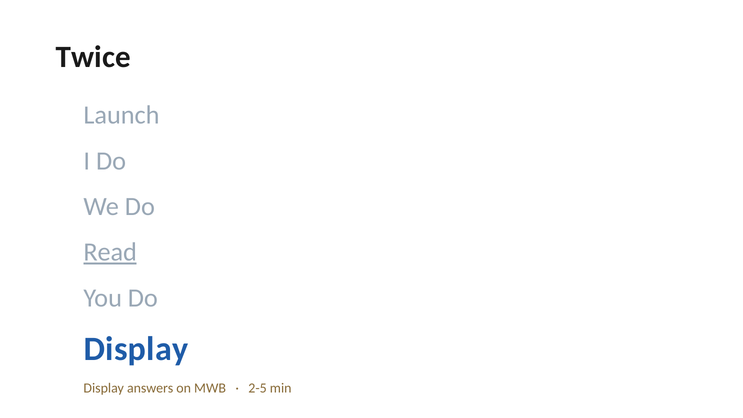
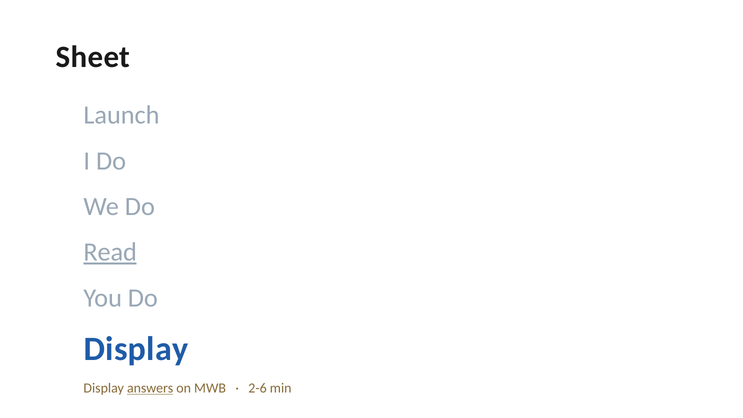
Twice: Twice -> Sheet (93, 57)
answers underline: none -> present (150, 388)
2-5: 2-5 -> 2-6 (258, 388)
